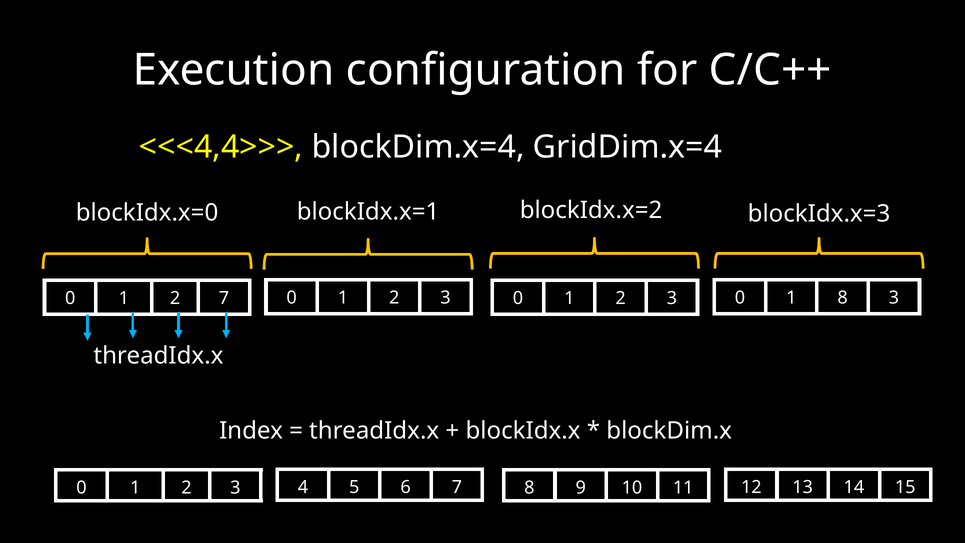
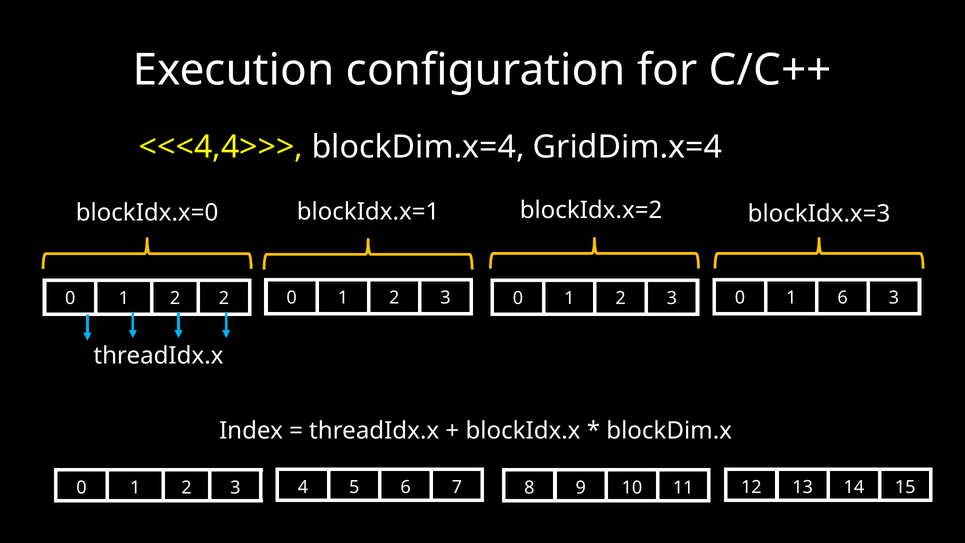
2 7: 7 -> 2 (224, 298)
1 8: 8 -> 6 (843, 298)
